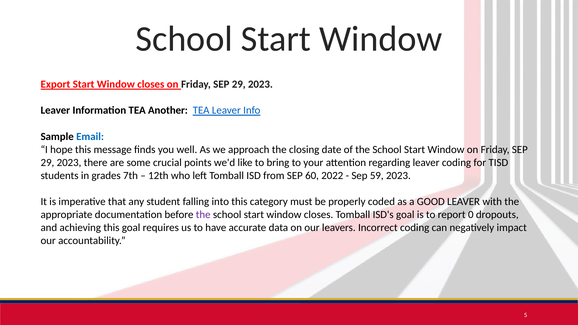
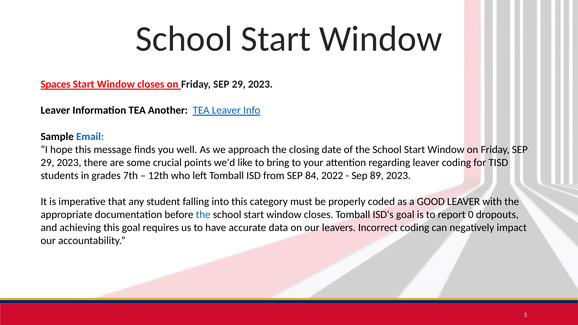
Export: Export -> Spaces (56, 84)
60: 60 -> 84 (312, 176)
59: 59 -> 89 (377, 176)
the colour: purple -> blue (203, 215)
